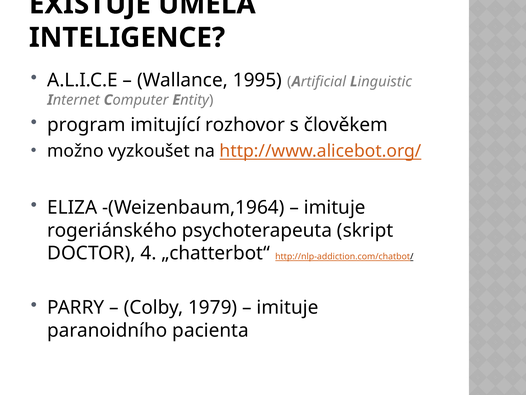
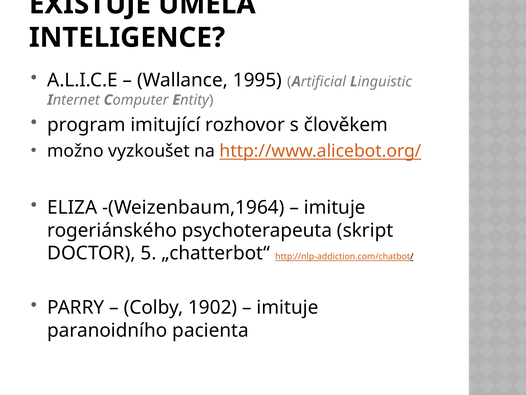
4: 4 -> 5 (149, 253)
1979: 1979 -> 1902 (213, 307)
